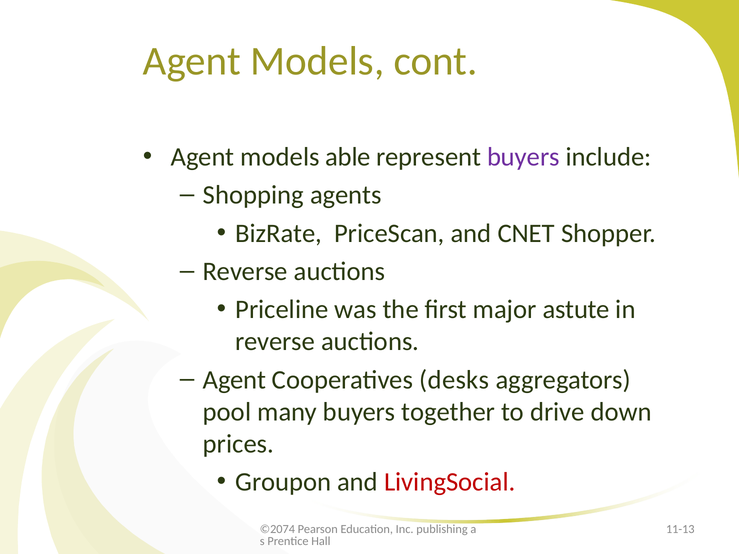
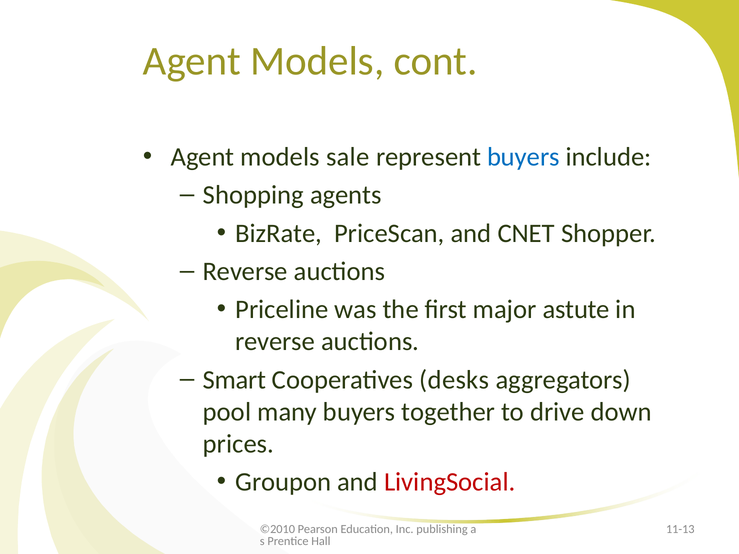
able: able -> sale (348, 157)
buyers colour: purple -> blue (523, 157)
Agent: Agent -> Smart (234, 380)
©2074: ©2074 -> ©2010 (277, 529)
